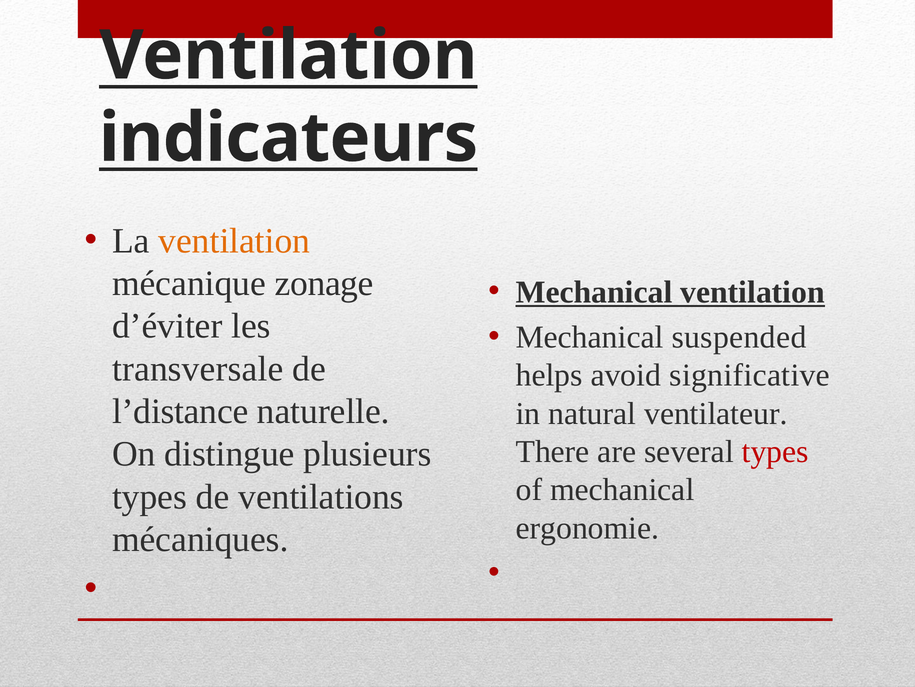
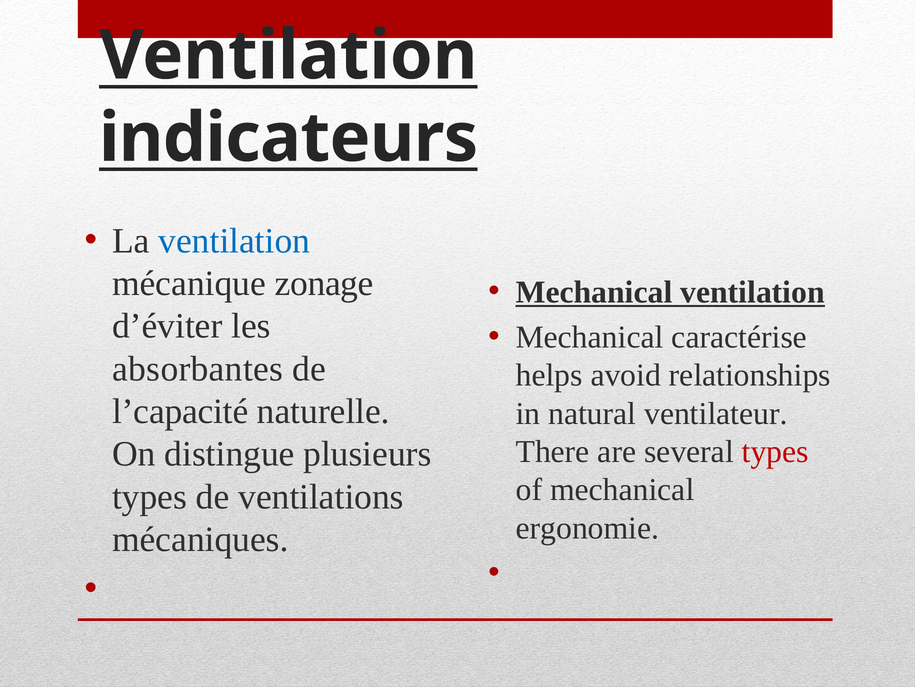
ventilation colour: orange -> blue (234, 241)
suspended: suspended -> caractérise (739, 337)
transversale: transversale -> absorbantes (198, 368)
significative: significative -> relationships (750, 375)
l’distance: l’distance -> l’capacité (180, 411)
